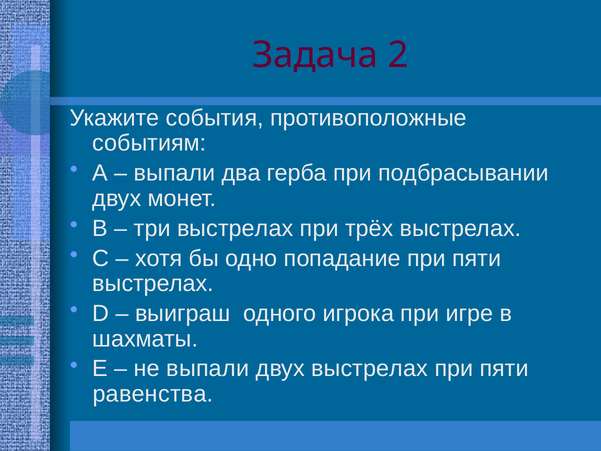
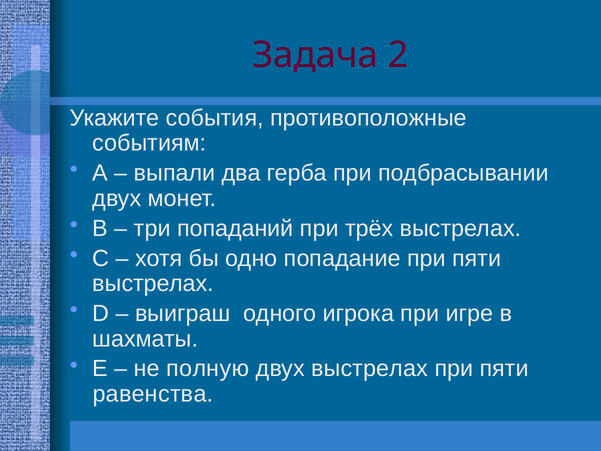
три выстрелах: выстрелах -> попаданий (235, 228)
не выпали: выпали -> полную (208, 369)
